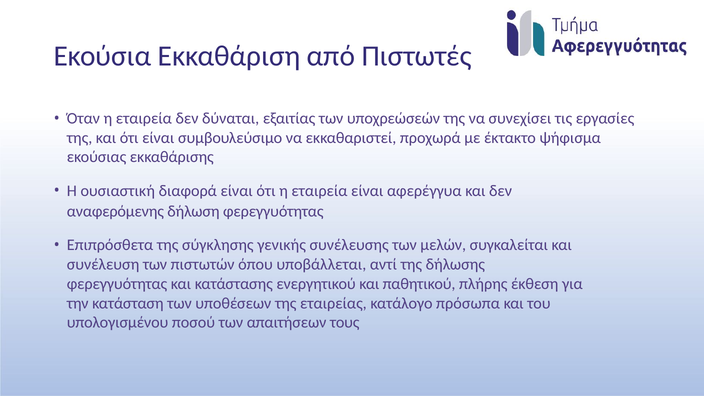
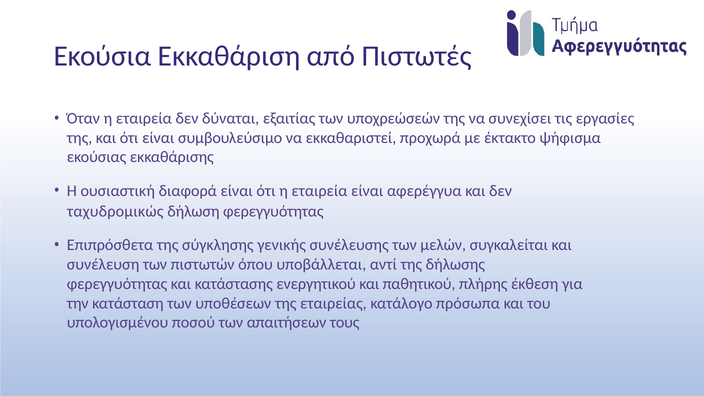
αναφερόμενης: αναφερόμενης -> ταχυδρομικώς (115, 211)
